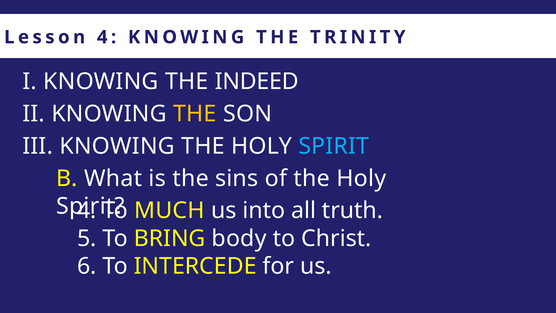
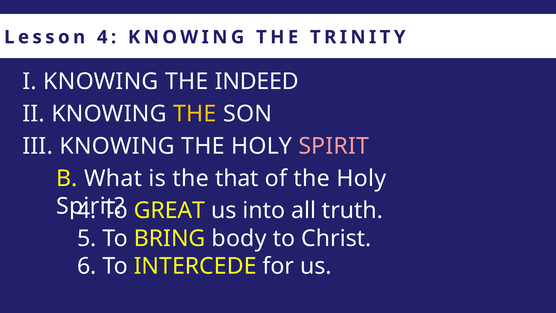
SPIRIT colour: light blue -> pink (334, 146)
sins: sins -> that (237, 178)
MUCH: MUCH -> GREAT (169, 211)
